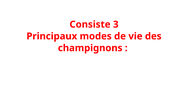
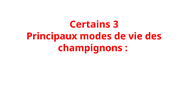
Consiste: Consiste -> Certains (90, 24)
